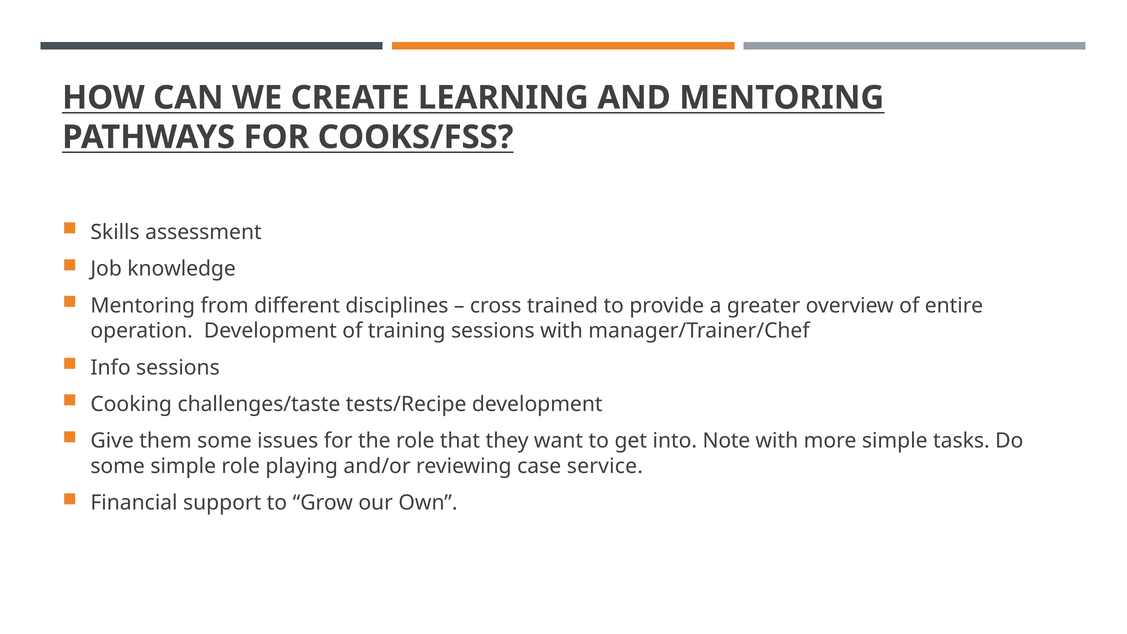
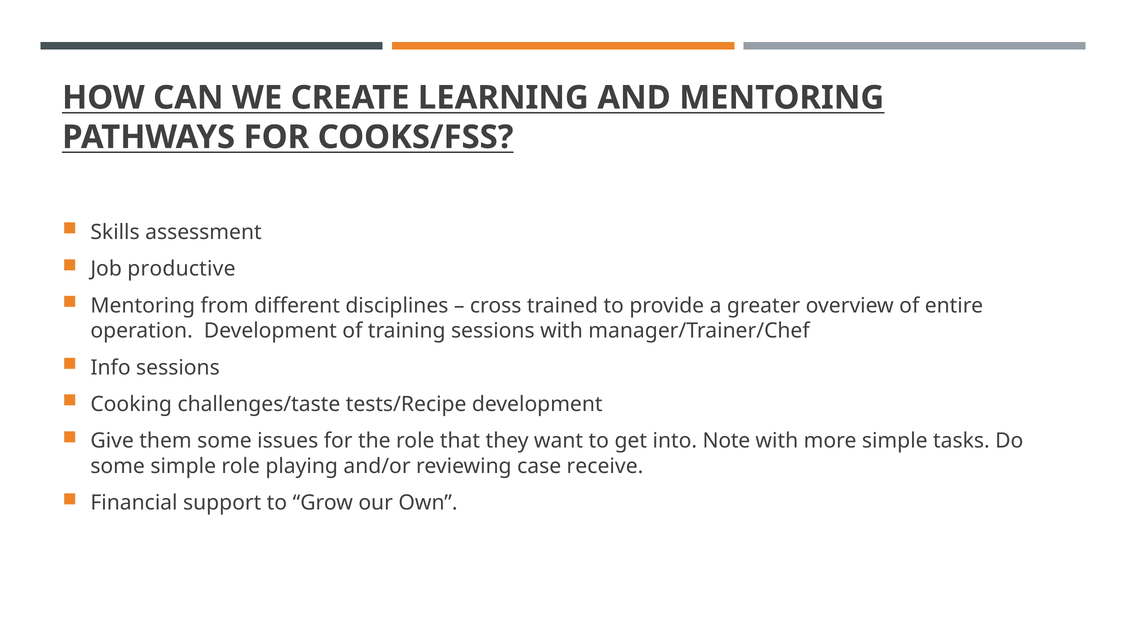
knowledge: knowledge -> productive (181, 269)
service: service -> receive (605, 466)
